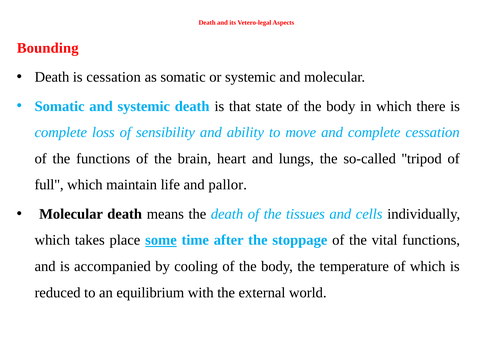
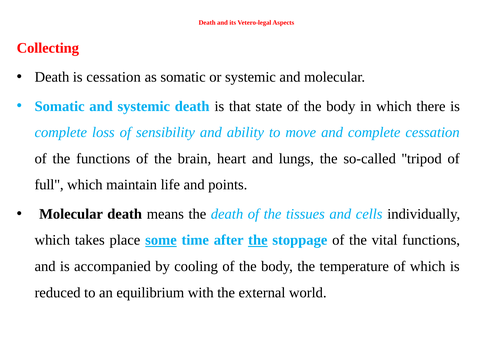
Bounding: Bounding -> Collecting (48, 48)
pallor: pallor -> points (228, 185)
the underline: none -> present (258, 240)
